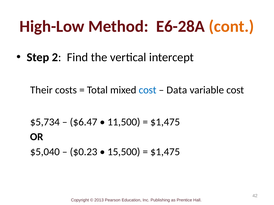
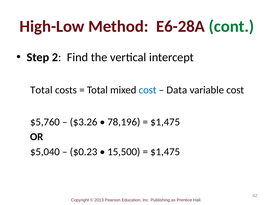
cont colour: orange -> green (231, 27)
Their: Their -> Total (41, 90)
$5,734: $5,734 -> $5,760 (45, 122)
$6.47: $6.47 -> $3.26 (84, 122)
11,500: 11,500 -> 78,196 (124, 122)
